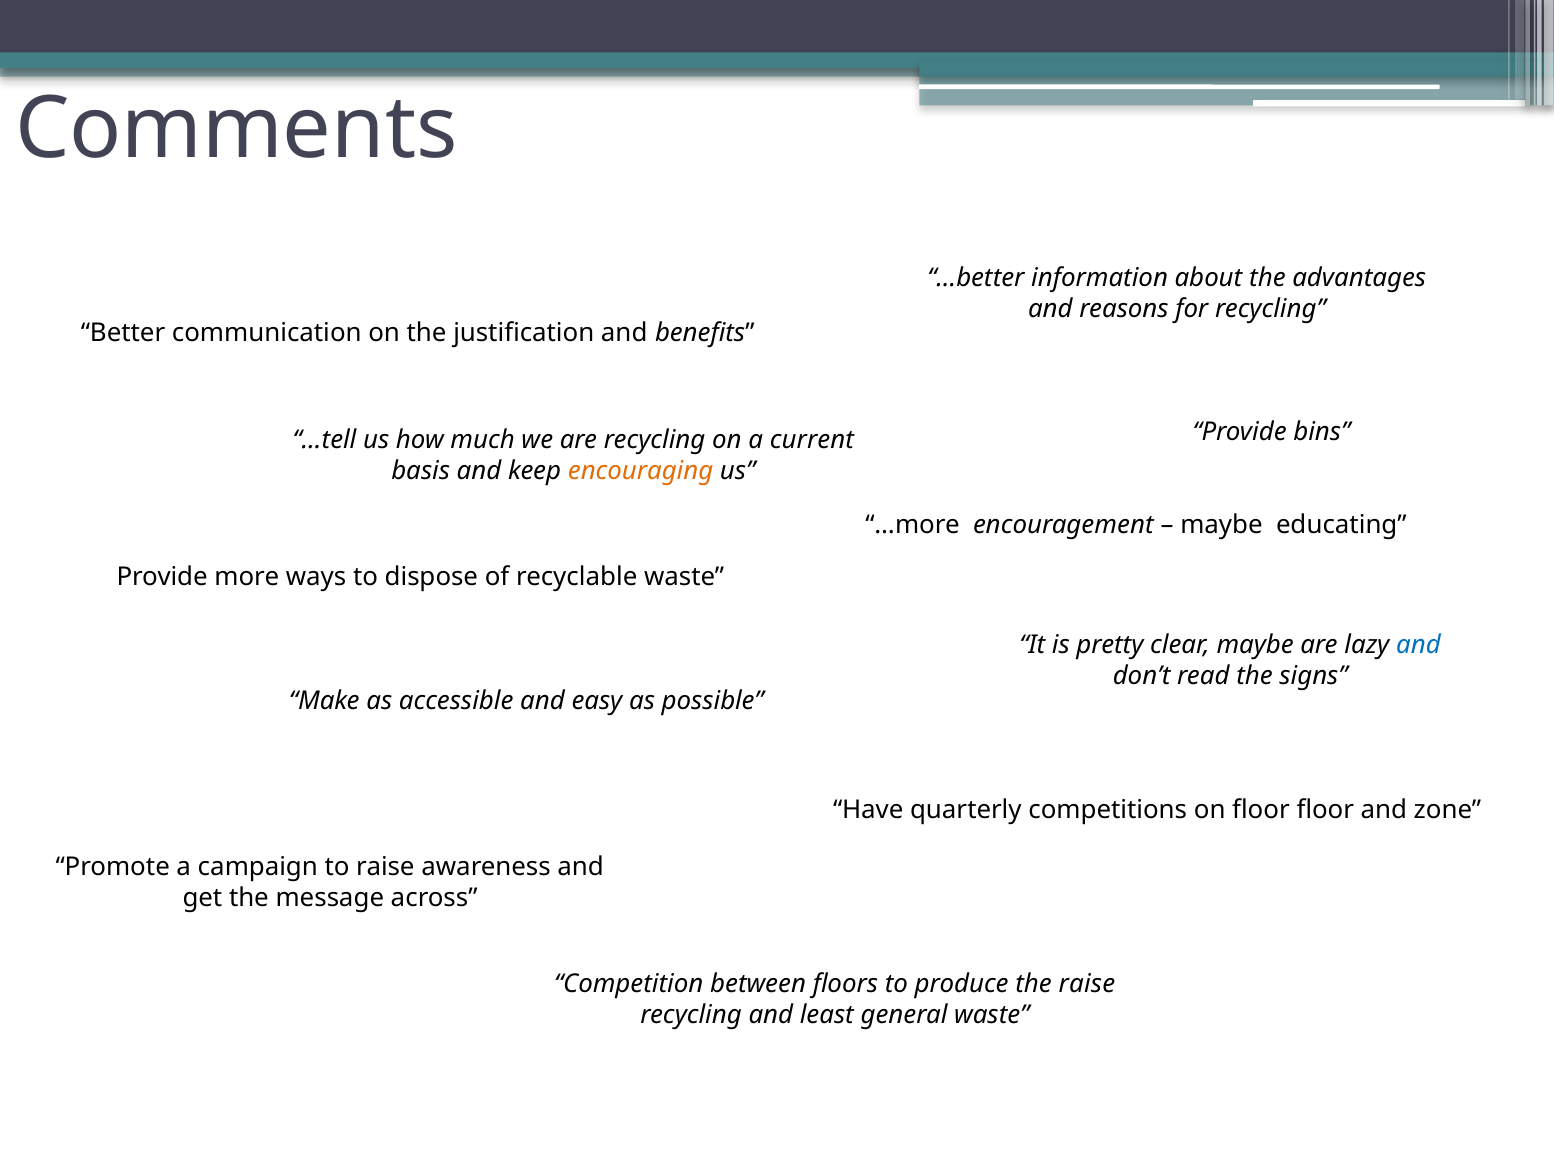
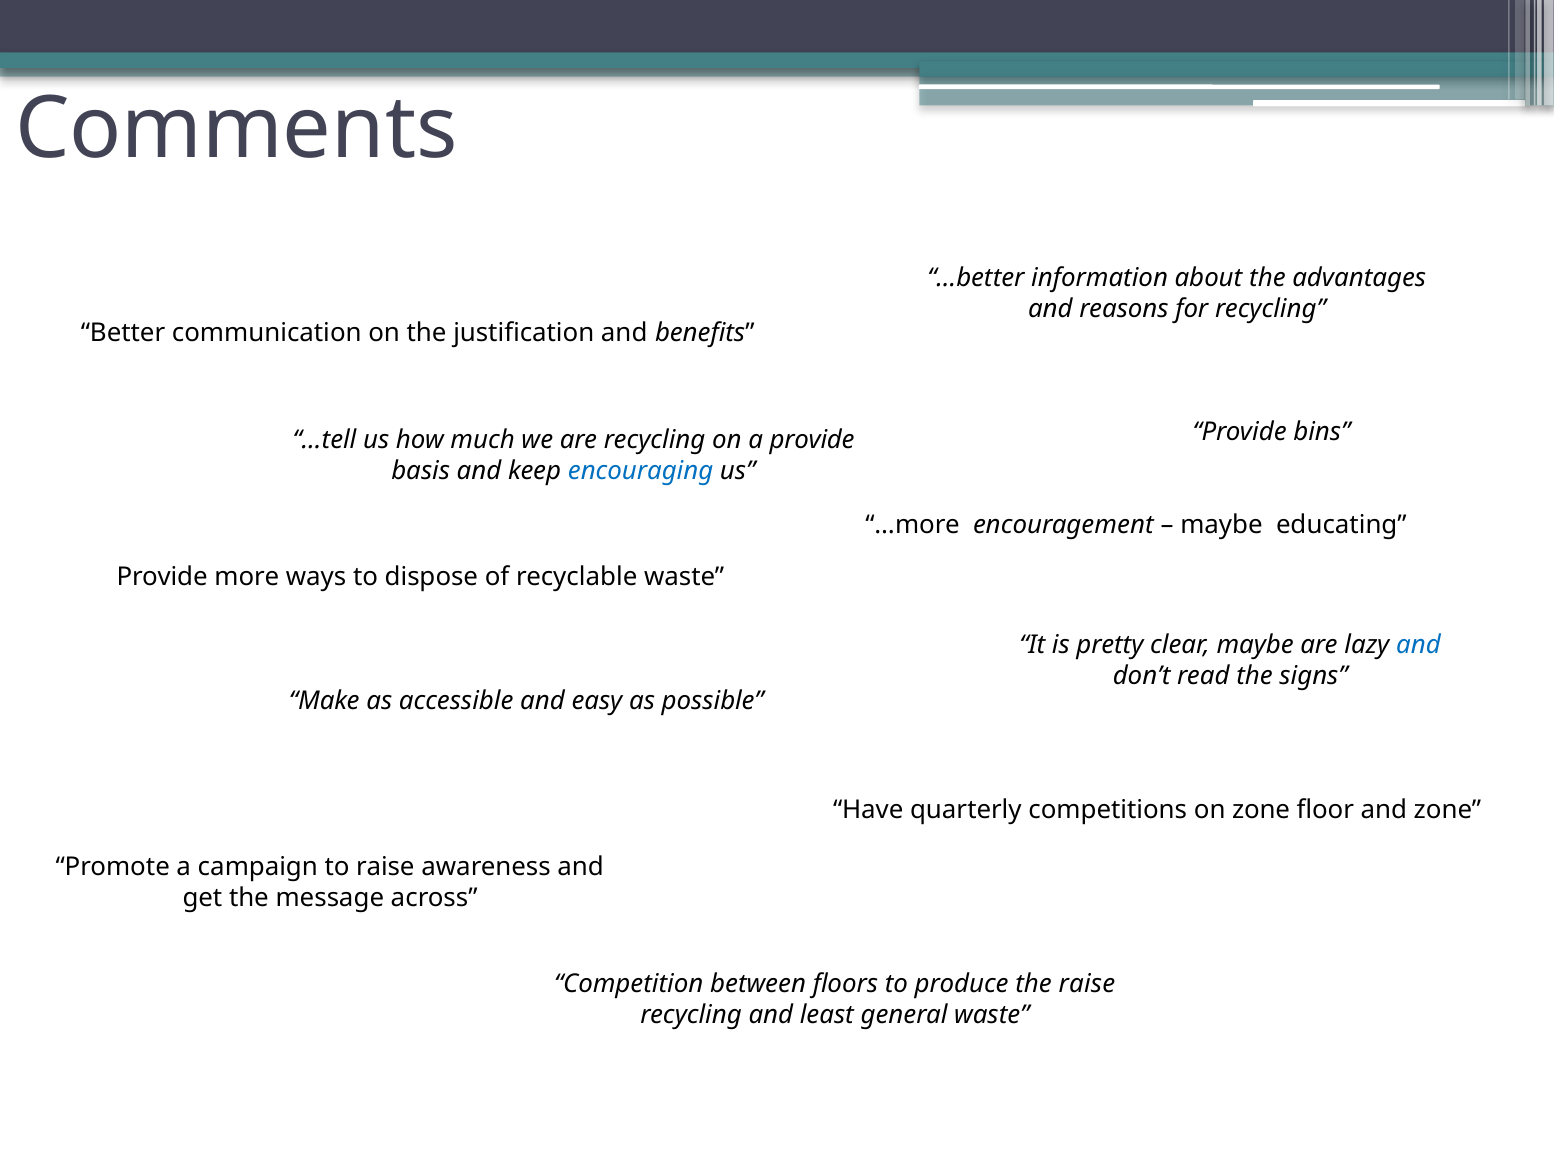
a current: current -> provide (812, 439)
encouraging colour: orange -> blue (641, 470)
on floor: floor -> zone (1261, 810)
